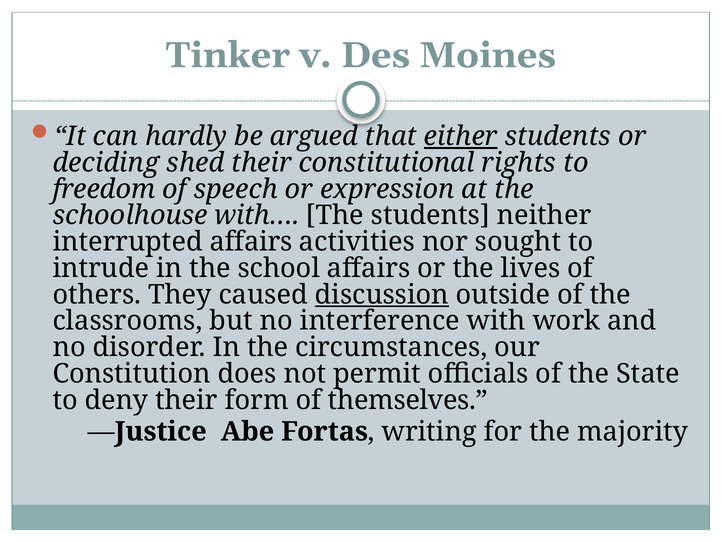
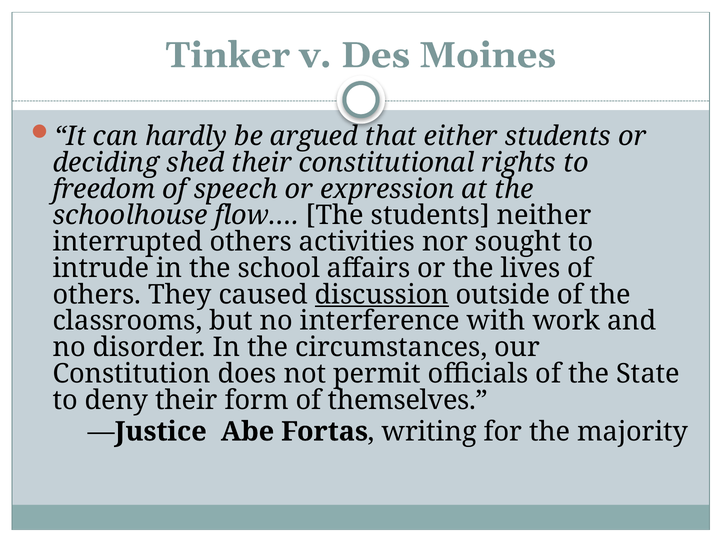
either underline: present -> none (461, 136)
with…: with… -> flow… (257, 215)
interrupted affairs: affairs -> others (251, 242)
